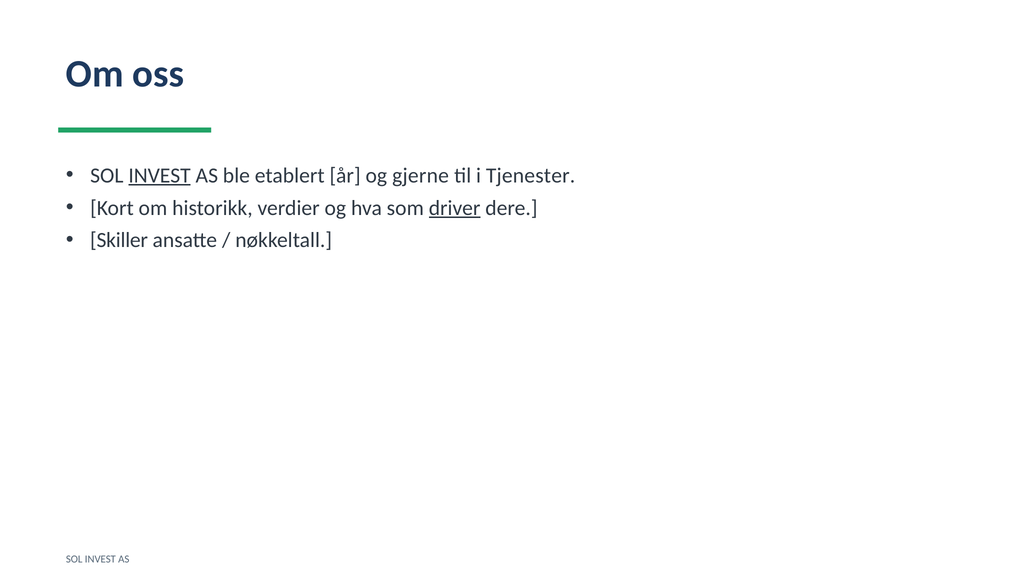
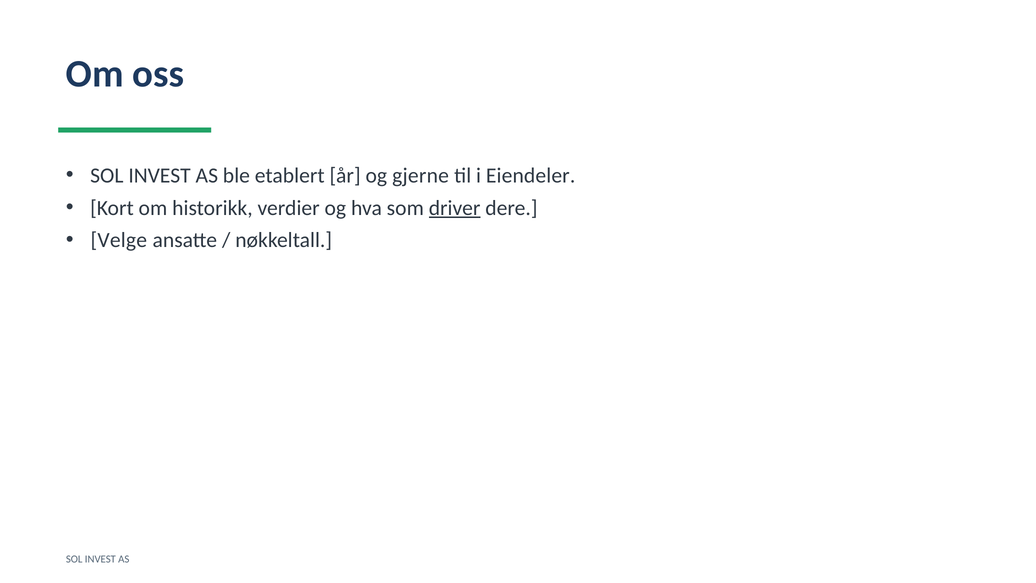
INVEST underline: present -> none (160, 175)
Tjenester: Tjenester -> Eiendeler (531, 175)
Skiller: Skiller -> Velge (119, 240)
